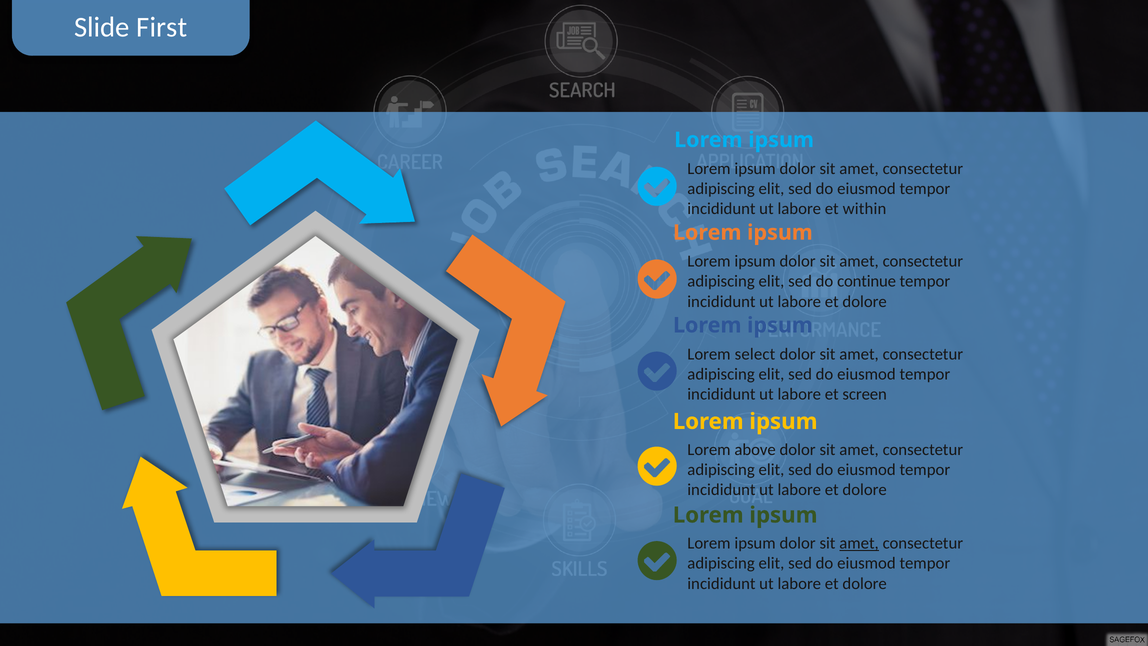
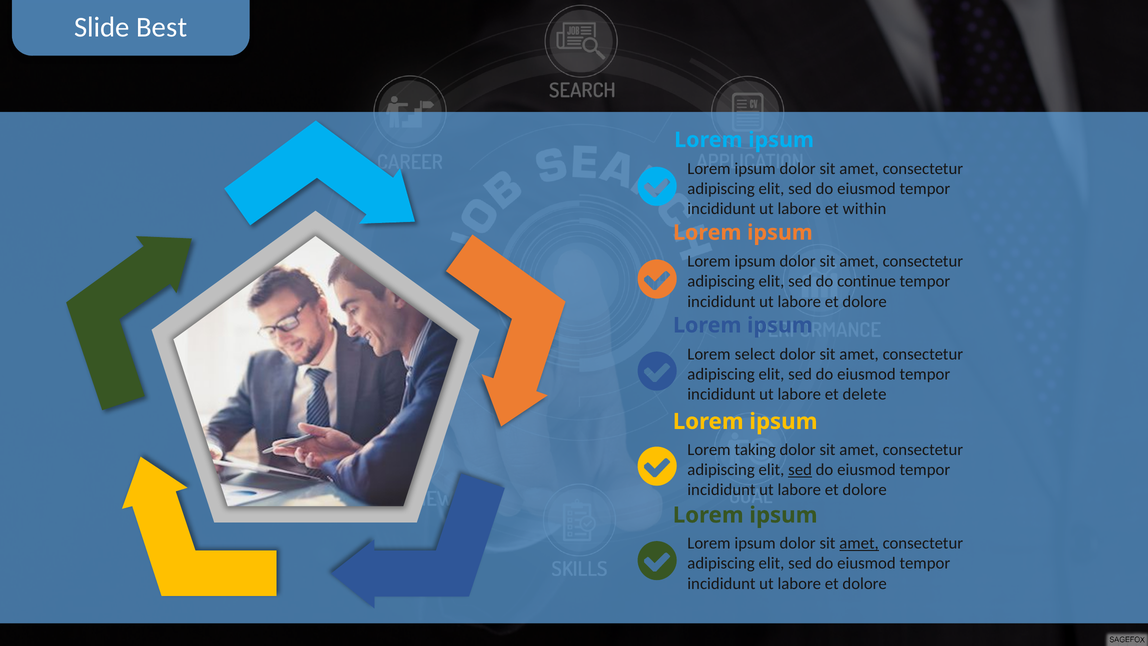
First: First -> Best (162, 27)
screen: screen -> delete (865, 394)
above: above -> taking (755, 450)
sed underline: none -> present (800, 470)
